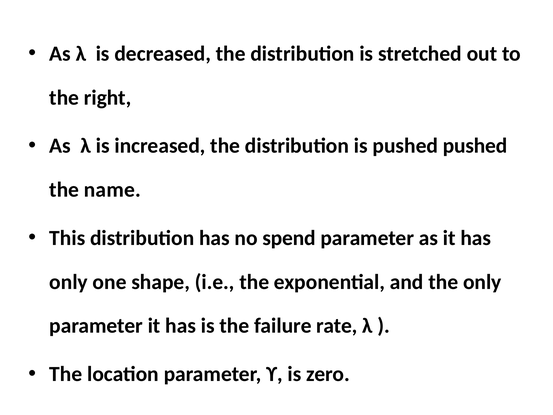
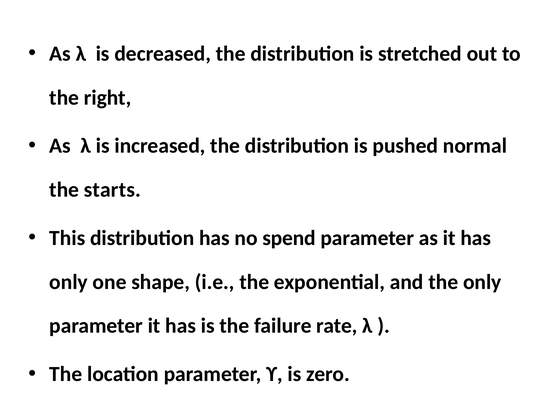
pushed pushed: pushed -> normal (475, 146)
name: name -> starts (112, 190)
